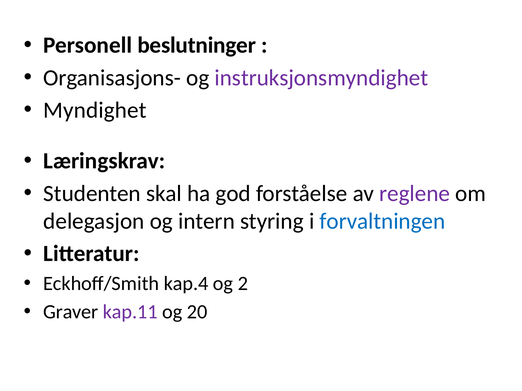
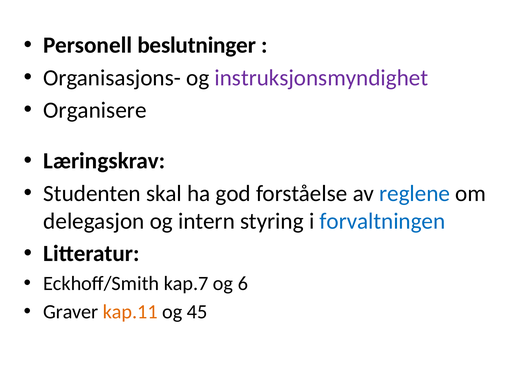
Myndighet: Myndighet -> Organisere (95, 110)
reglene colour: purple -> blue (415, 194)
kap.4: kap.4 -> kap.7 (186, 284)
2: 2 -> 6 (243, 284)
kap.11 colour: purple -> orange (130, 312)
20: 20 -> 45 (197, 312)
